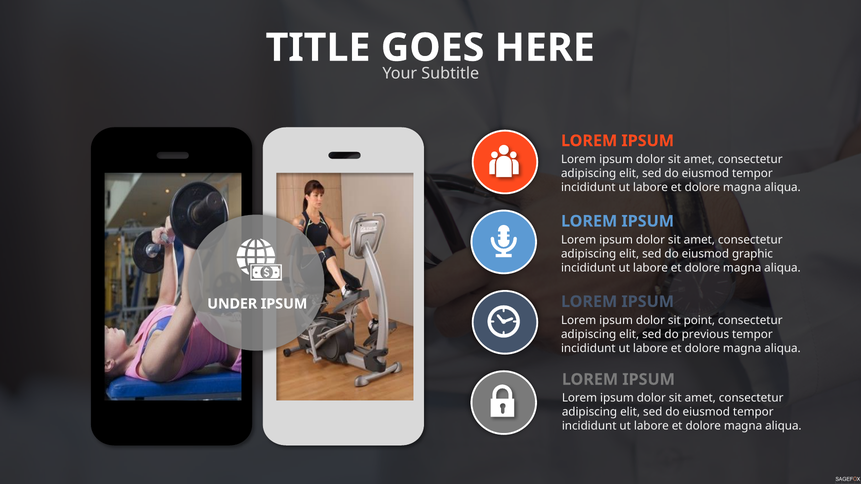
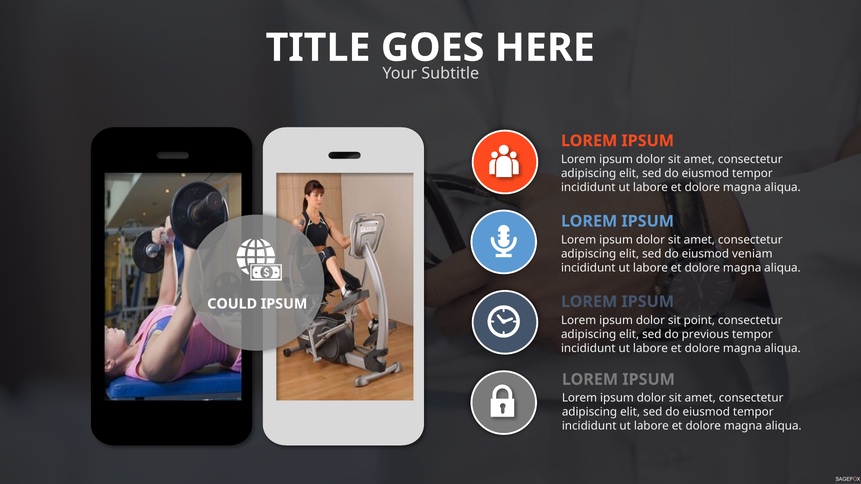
graphic: graphic -> veniam (752, 254)
UNDER: UNDER -> COULD (232, 304)
